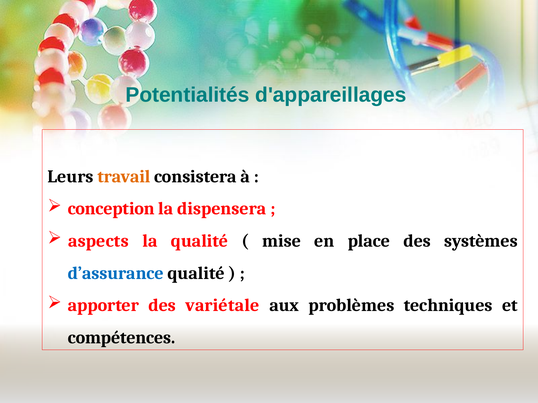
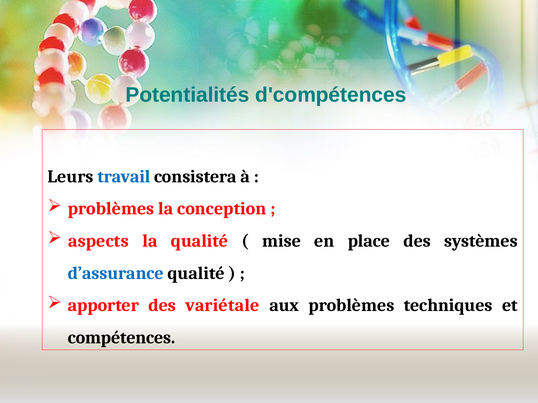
d'appareillages: d'appareillages -> d'compétences (331, 95)
travail colour: orange -> blue (124, 177)
conception: conception -> problèmes (111, 209)
dispensera: dispensera -> conception (222, 209)
